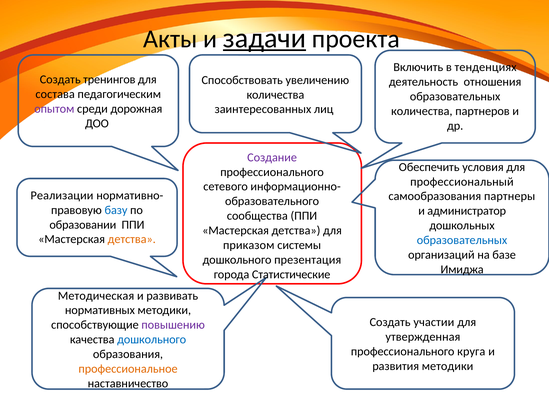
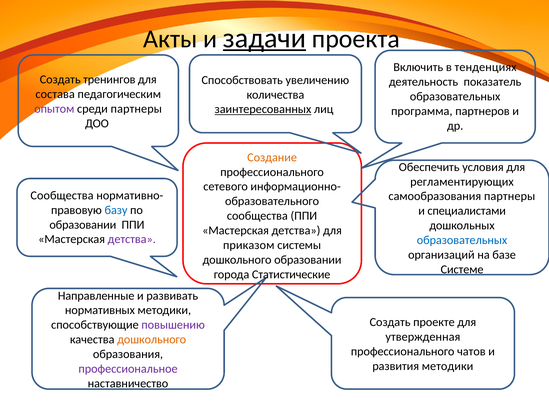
отношения: отношения -> показатель (492, 82)
среди дорожная: дорожная -> партнеры (136, 109)
заинтересованных underline: none -> present (263, 109)
количества: количества -> программа (422, 111)
Создание colour: purple -> orange (272, 157)
профессиональный: профессиональный -> регламентирующих (462, 182)
Реализации: Реализации -> Сообщества (62, 195)
администратор: администратор -> специалистами (467, 211)
детства colour: orange -> purple (132, 239)
дошкольного презентация: презентация -> образовании (308, 260)
Имиджа: Имиджа -> Системе (462, 269)
Методическая: Методическая -> Направленные (96, 295)
участии: участии -> проекте (434, 322)
дошкольного colour: blue -> orange (152, 339)
круга: круга -> чатов (471, 351)
профессиональное colour: orange -> purple (128, 369)
